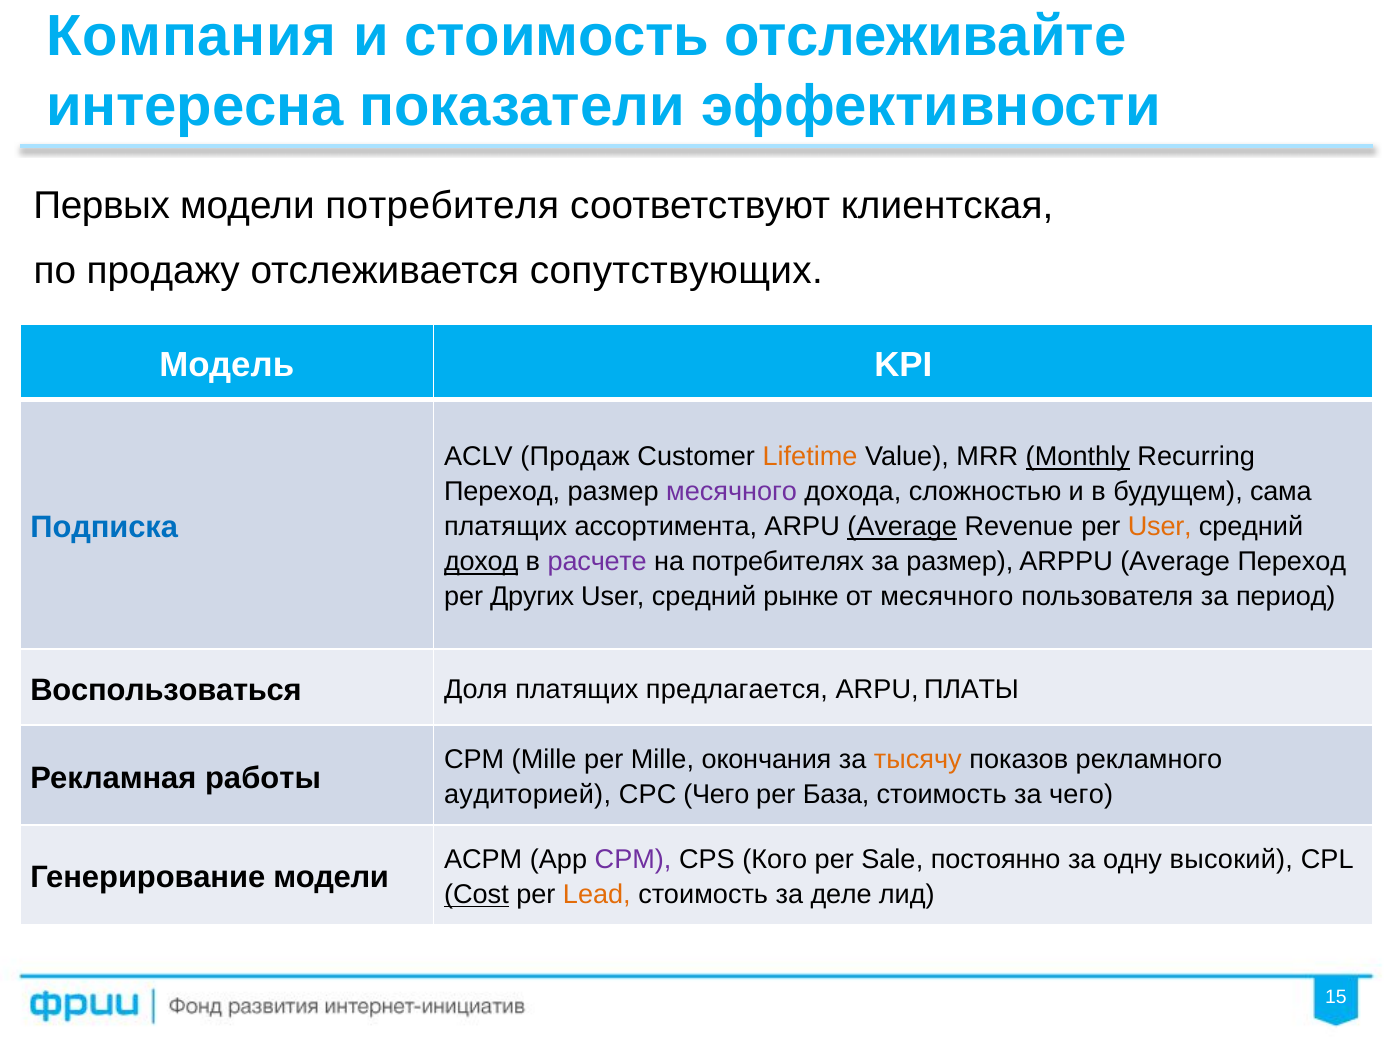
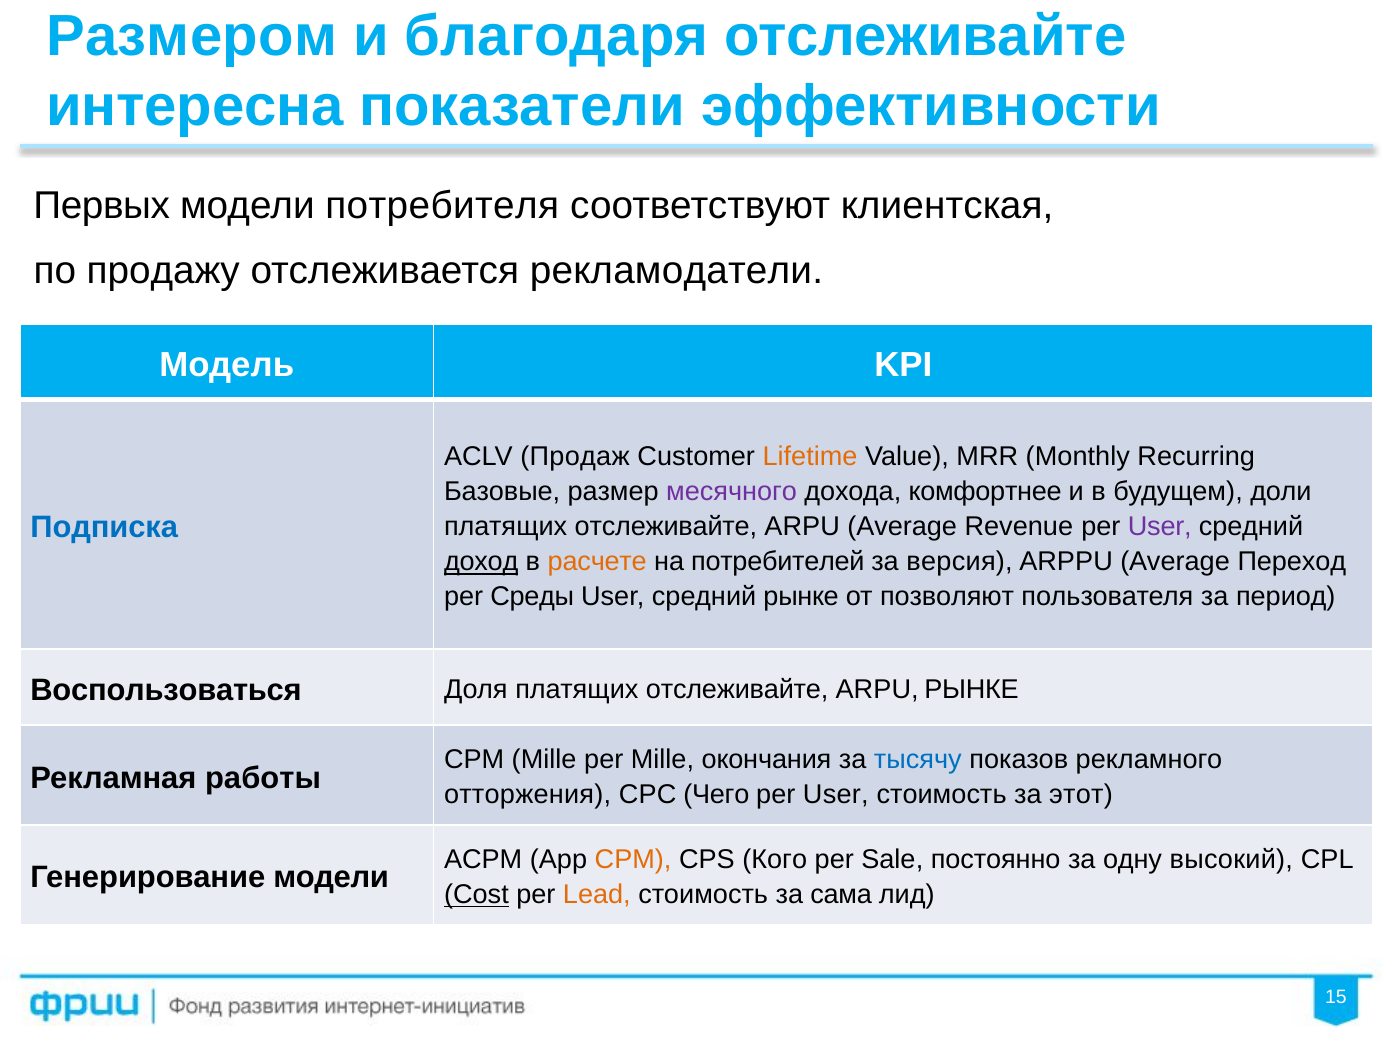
Компания: Компания -> Размером (192, 37)
и стоимость: стоимость -> благодаря (557, 37)
сопутствующих: сопутствующих -> рекламодатели (676, 270)
Monthly underline: present -> none (1078, 457)
Переход: Переход -> Базовые (502, 492)
сложностью: сложностью -> комфортнее (985, 492)
сама: сама -> доли (1281, 492)
ассортимента: ассортимента -> отслеживайте (666, 527)
Average underline: present -> none (902, 527)
User colour: orange -> purple (1160, 527)
расчете colour: purple -> orange (597, 562)
потребителях: потребителях -> потребителей (778, 562)
за размер: размер -> версия (960, 562)
Других: Других -> Среды (532, 597)
от месячного: месячного -> позволяют (947, 597)
Доля платящих предлагается: предлагается -> отслеживайте (737, 690)
ARPU ПЛАТЫ: ПЛАТЫ -> РЫНКЕ (972, 690)
тысячу colour: orange -> blue (918, 760)
аудиторией: аудиторией -> отторжения (528, 795)
База: База -> User (836, 795)
за чего: чего -> этот (1081, 795)
CPM colour: purple -> orange (633, 860)
деле: деле -> сама (841, 895)
